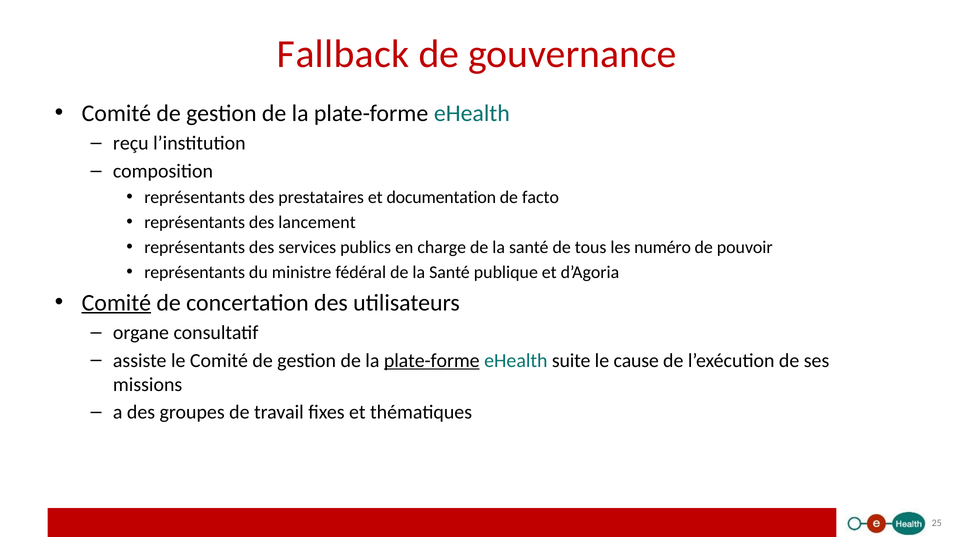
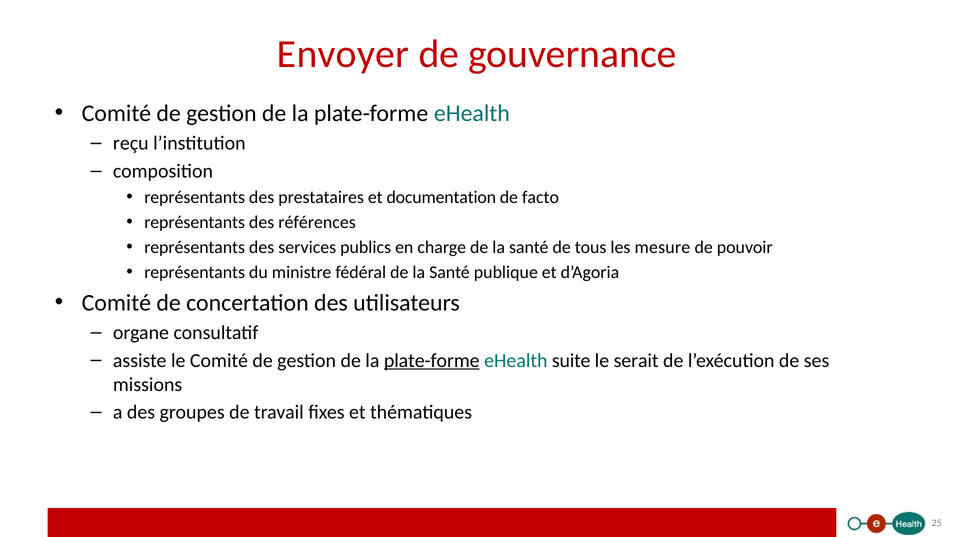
Fallback: Fallback -> Envoyer (343, 54)
lancement: lancement -> références (317, 222)
numéro: numéro -> mesure (662, 247)
Comité underline: present -> none (116, 302)
cause: cause -> serait (636, 360)
